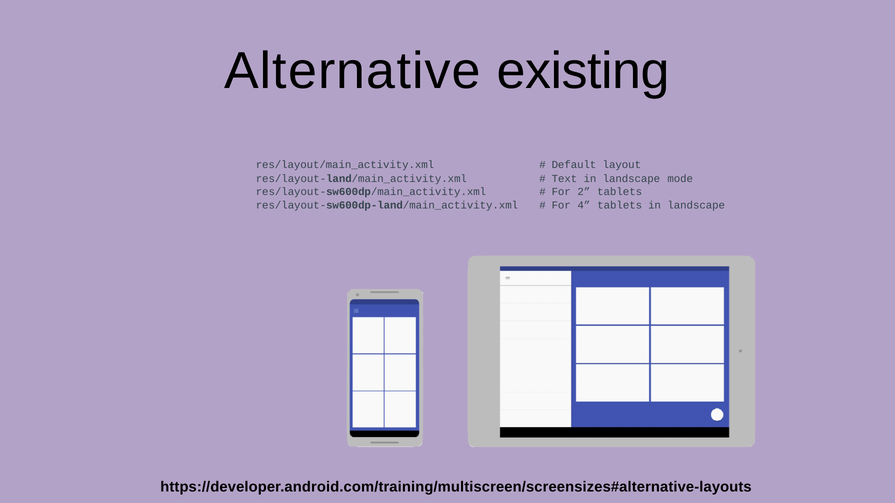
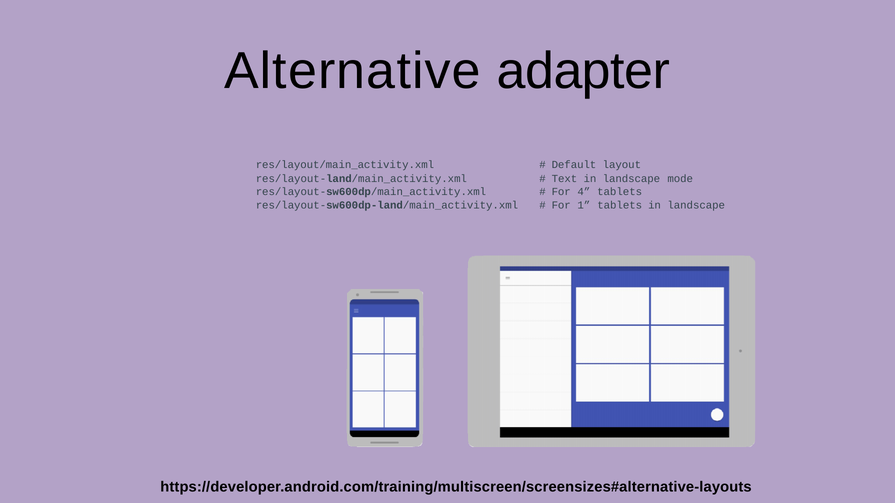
existing: existing -> adapter (583, 71)
2: 2 -> 4 (584, 192)
4: 4 -> 1 (584, 205)
